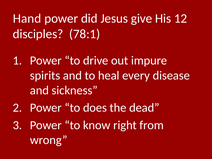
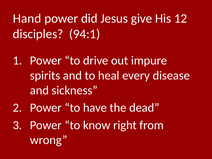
78:1: 78:1 -> 94:1 (85, 34)
does: does -> have (95, 108)
